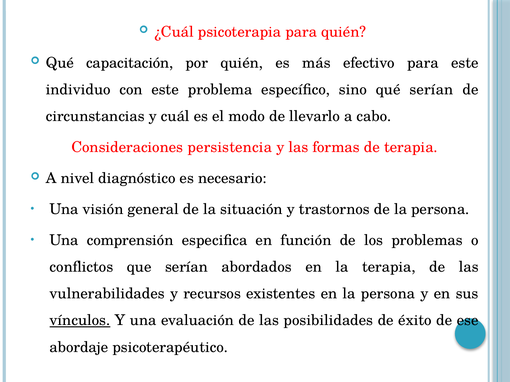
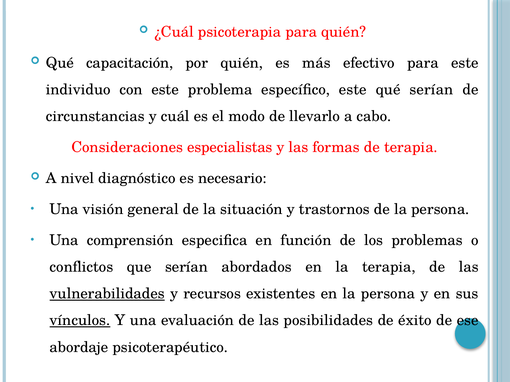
específico sino: sino -> este (353, 90)
persistencia: persistencia -> especialistas (230, 147)
vulnerabilidades underline: none -> present (107, 294)
